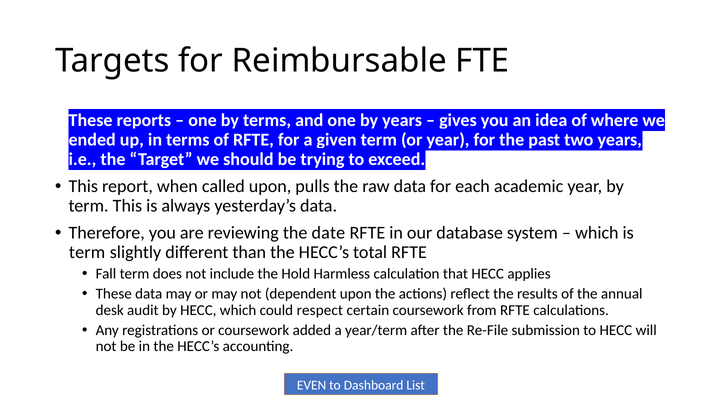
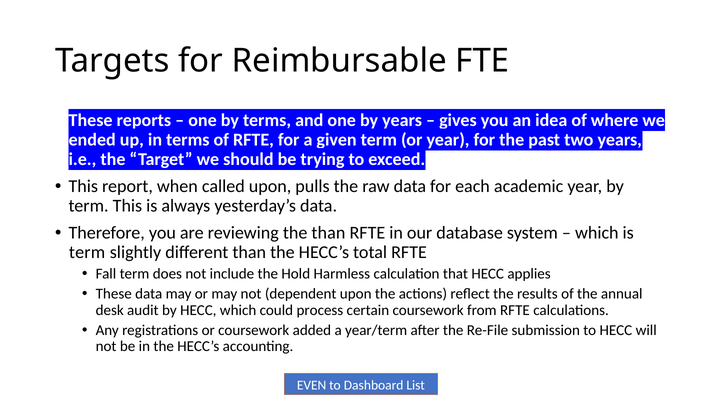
the date: date -> than (328, 233)
respect: respect -> process (320, 310)
